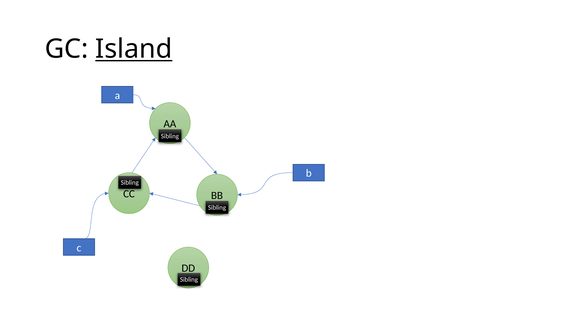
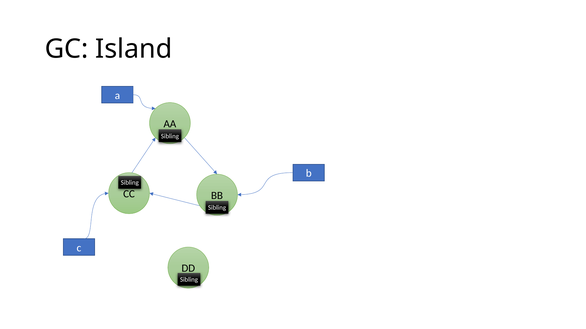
Island underline: present -> none (134, 49)
